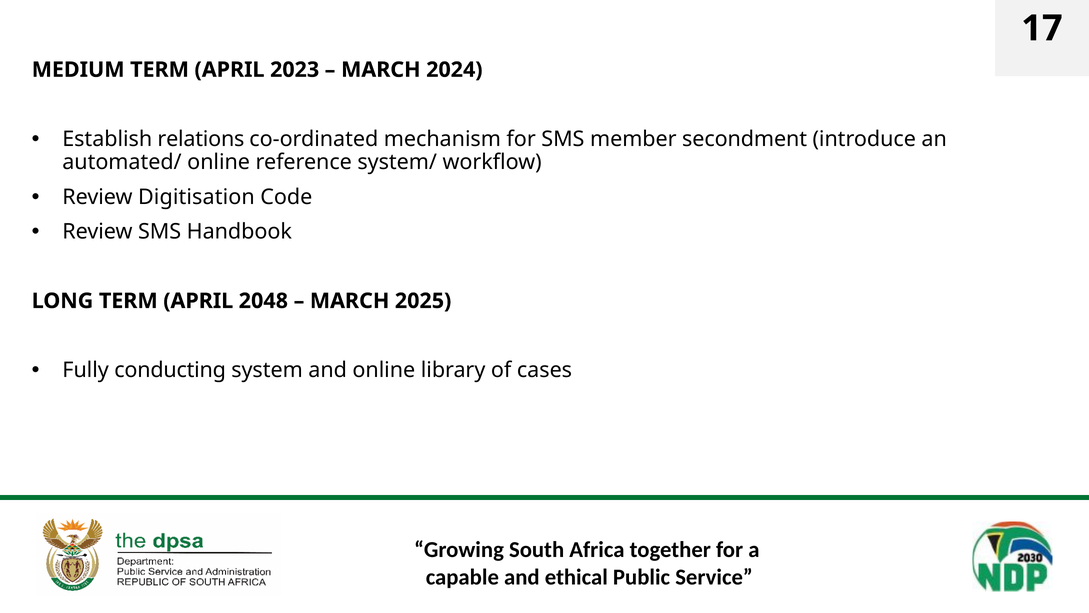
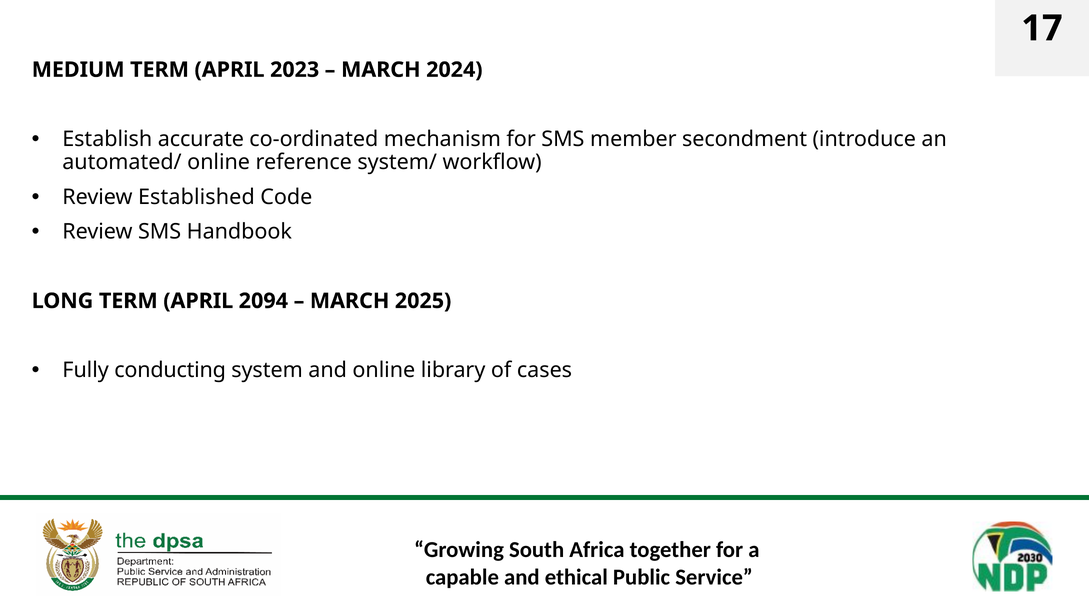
relations: relations -> accurate (201, 139)
Digitisation: Digitisation -> Established (196, 197)
2048: 2048 -> 2094 (263, 301)
